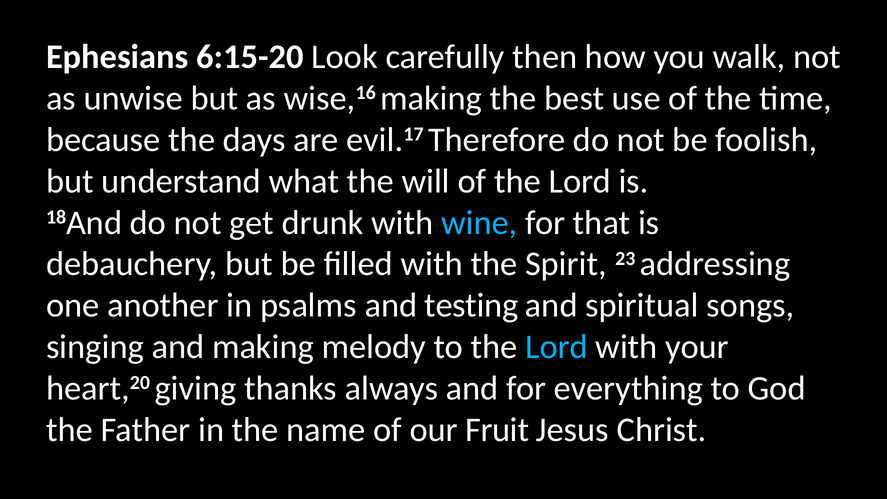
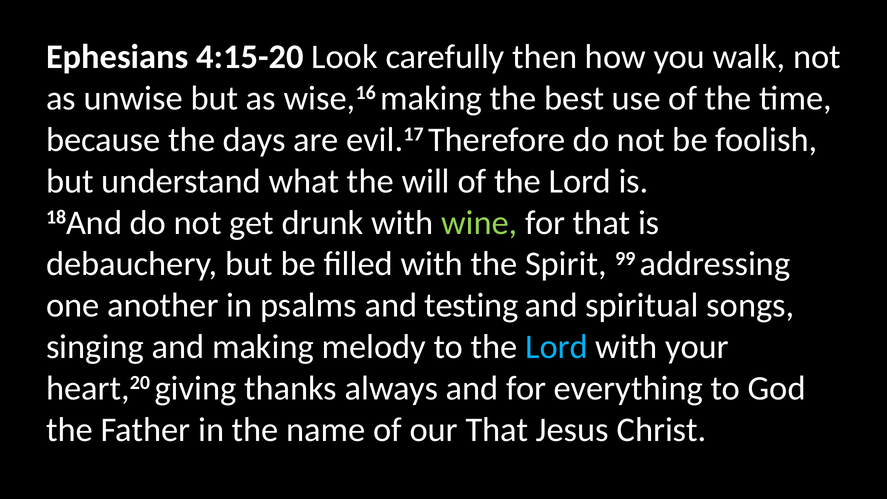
6:15-20: 6:15-20 -> 4:15-20 (250, 57)
wine colour: light blue -> light green (479, 223)
23: 23 -> 99 (625, 258)
our Fruit: Fruit -> That (497, 430)
